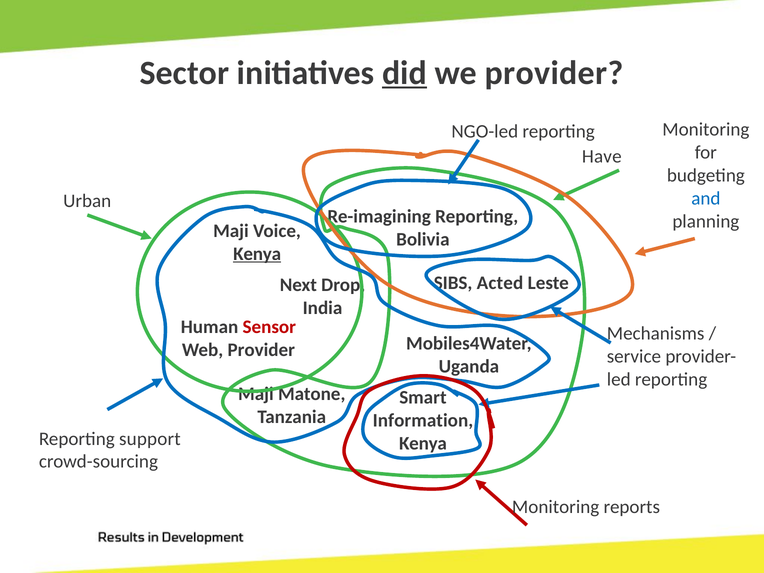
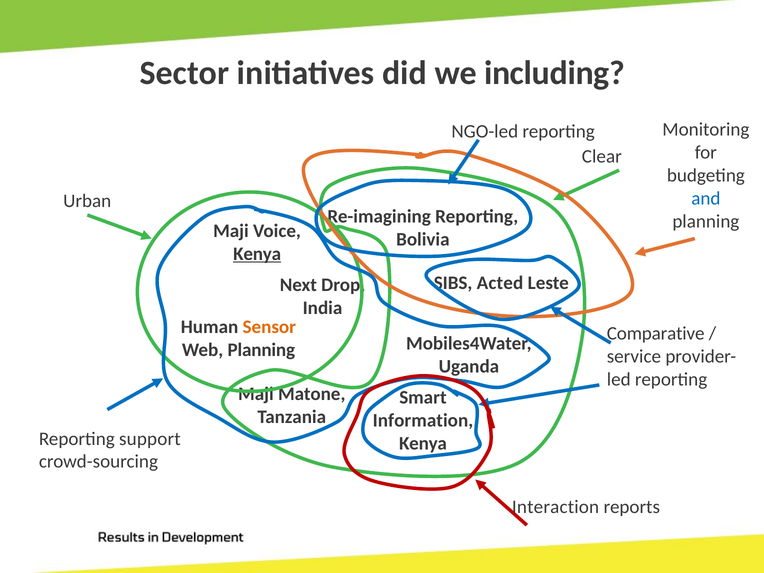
did underline: present -> none (405, 73)
we provider: provider -> including (555, 73)
Have: Have -> Clear (602, 156)
Sensor colour: red -> orange (269, 327)
Mechanisms: Mechanisms -> Comparative (656, 333)
Web Provider: Provider -> Planning (261, 350)
Monitoring: Monitoring -> Interaction (556, 507)
